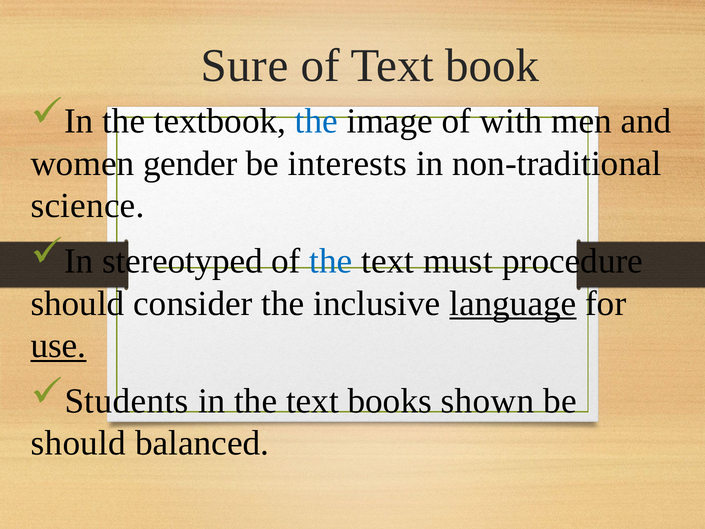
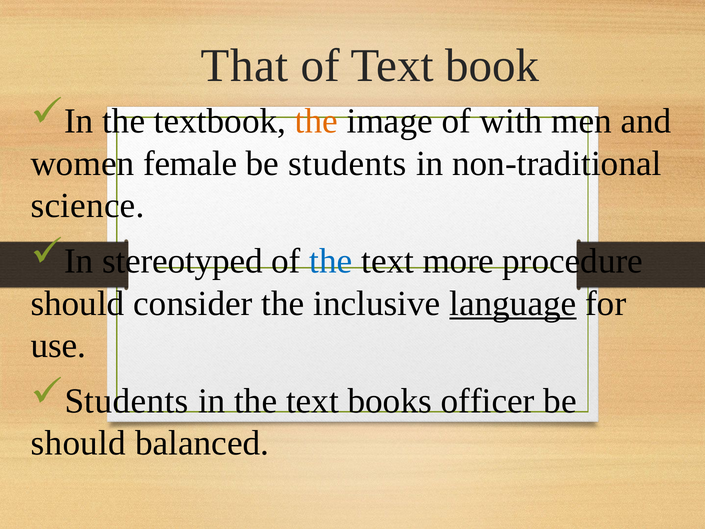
Sure: Sure -> That (245, 66)
the colour: blue -> orange (316, 121)
gender: gender -> female (190, 163)
be interests: interests -> students (347, 163)
must: must -> more (458, 261)
use underline: present -> none (58, 346)
shown: shown -> officer (488, 401)
